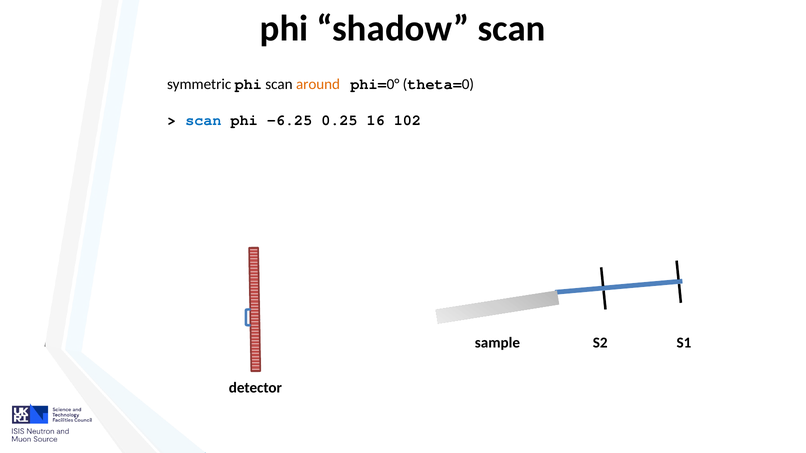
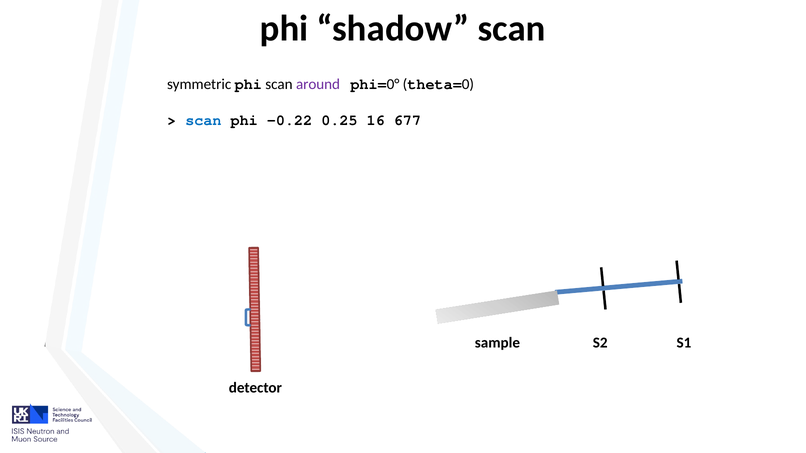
around colour: orange -> purple (318, 84)
-6.25: -6.25 -> -0.22 (290, 121)
102: 102 -> 677 (407, 121)
